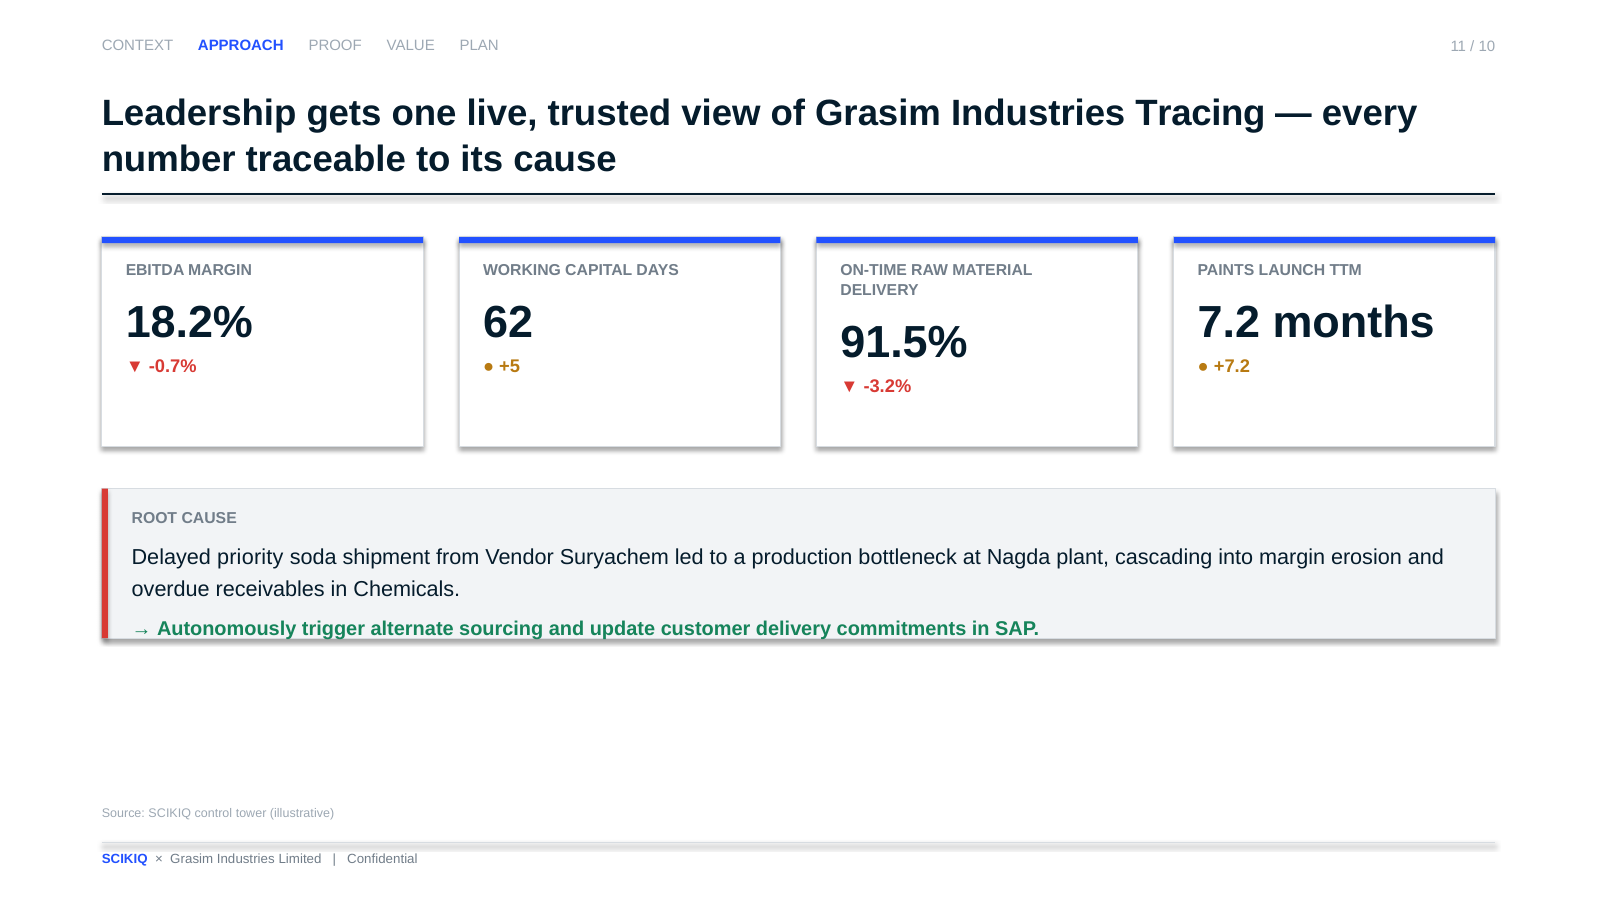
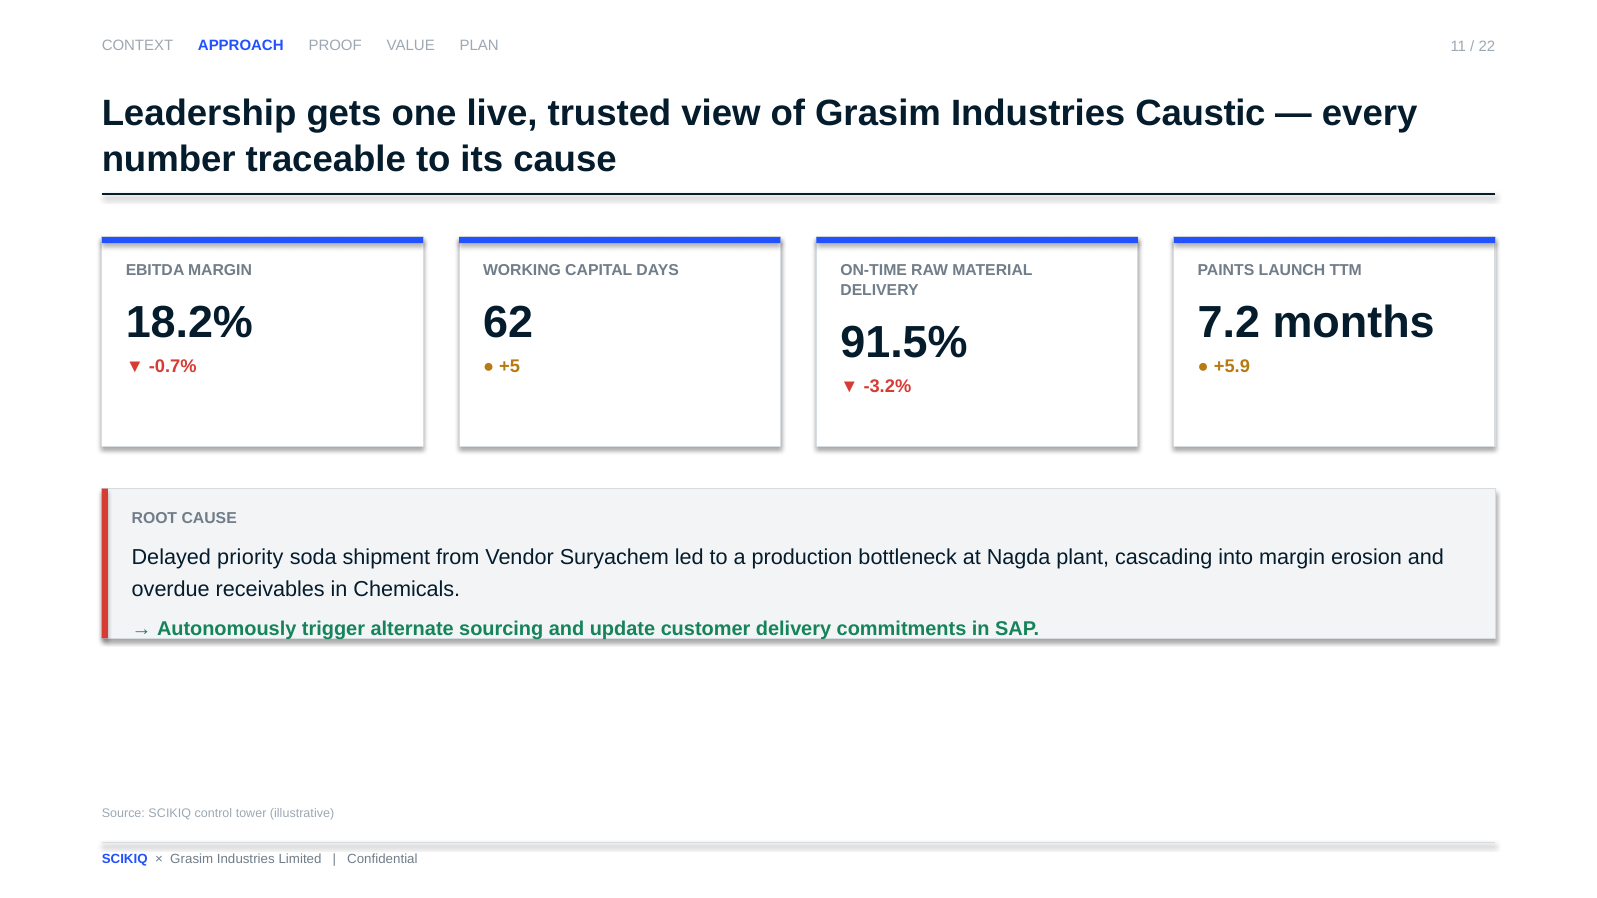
10: 10 -> 22 (1487, 47)
Tracing: Tracing -> Caustic (1201, 113)
+7.2: +7.2 -> +5.9 (1232, 367)
